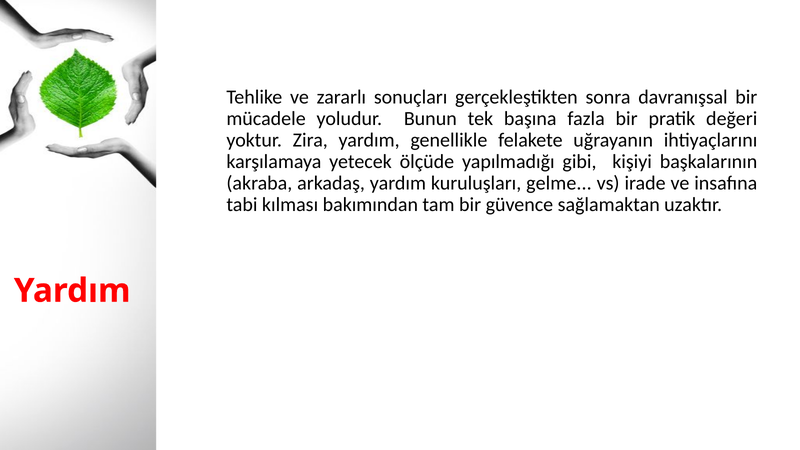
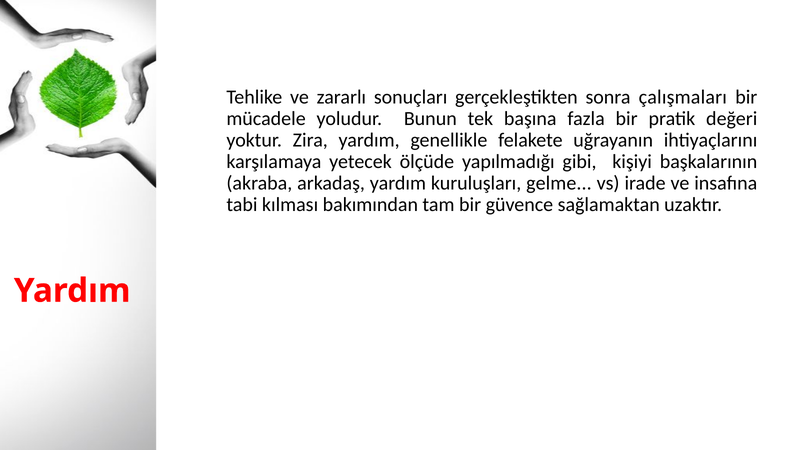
davranışsal: davranışsal -> çalışmaları (683, 97)
